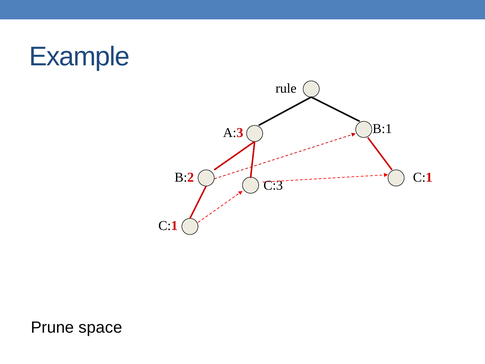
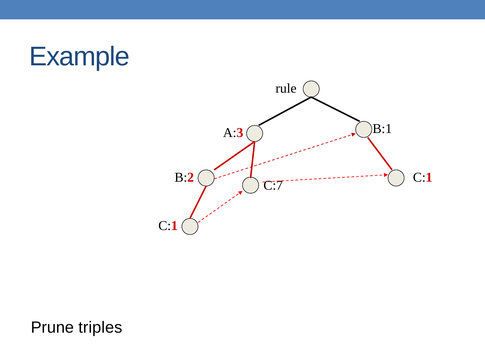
C:3: C:3 -> C:7 (273, 185)
space: space -> triples (100, 327)
